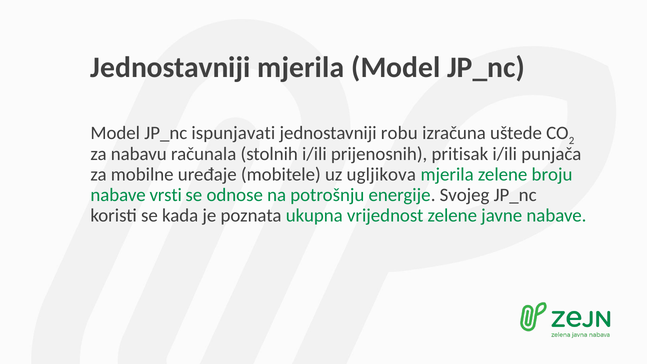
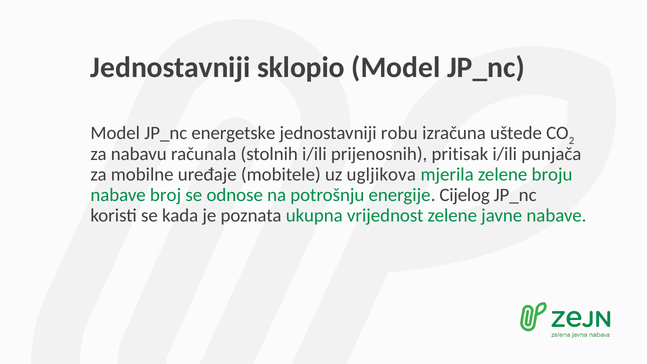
Jednostavniji mjerila: mjerila -> sklopio (301, 67)
ispunjavati: ispunjavati -> energetske (233, 133)
vrsti: vrsti -> broj (166, 195)
Svojeg: Svojeg -> Cijelog (465, 195)
